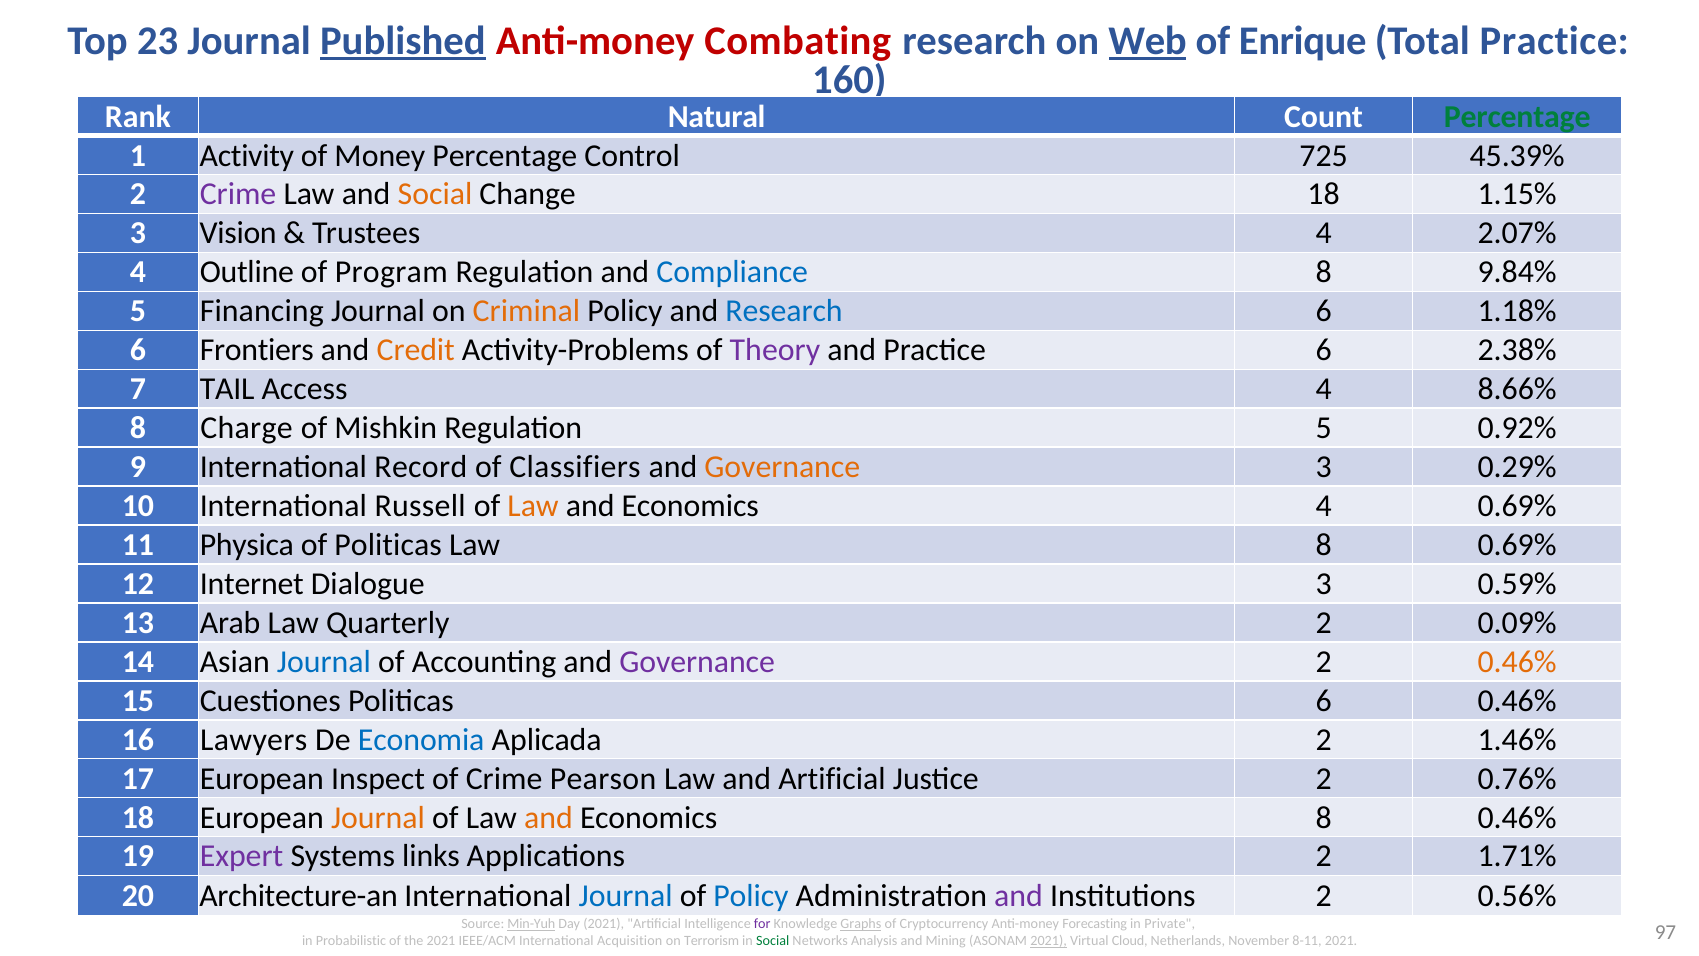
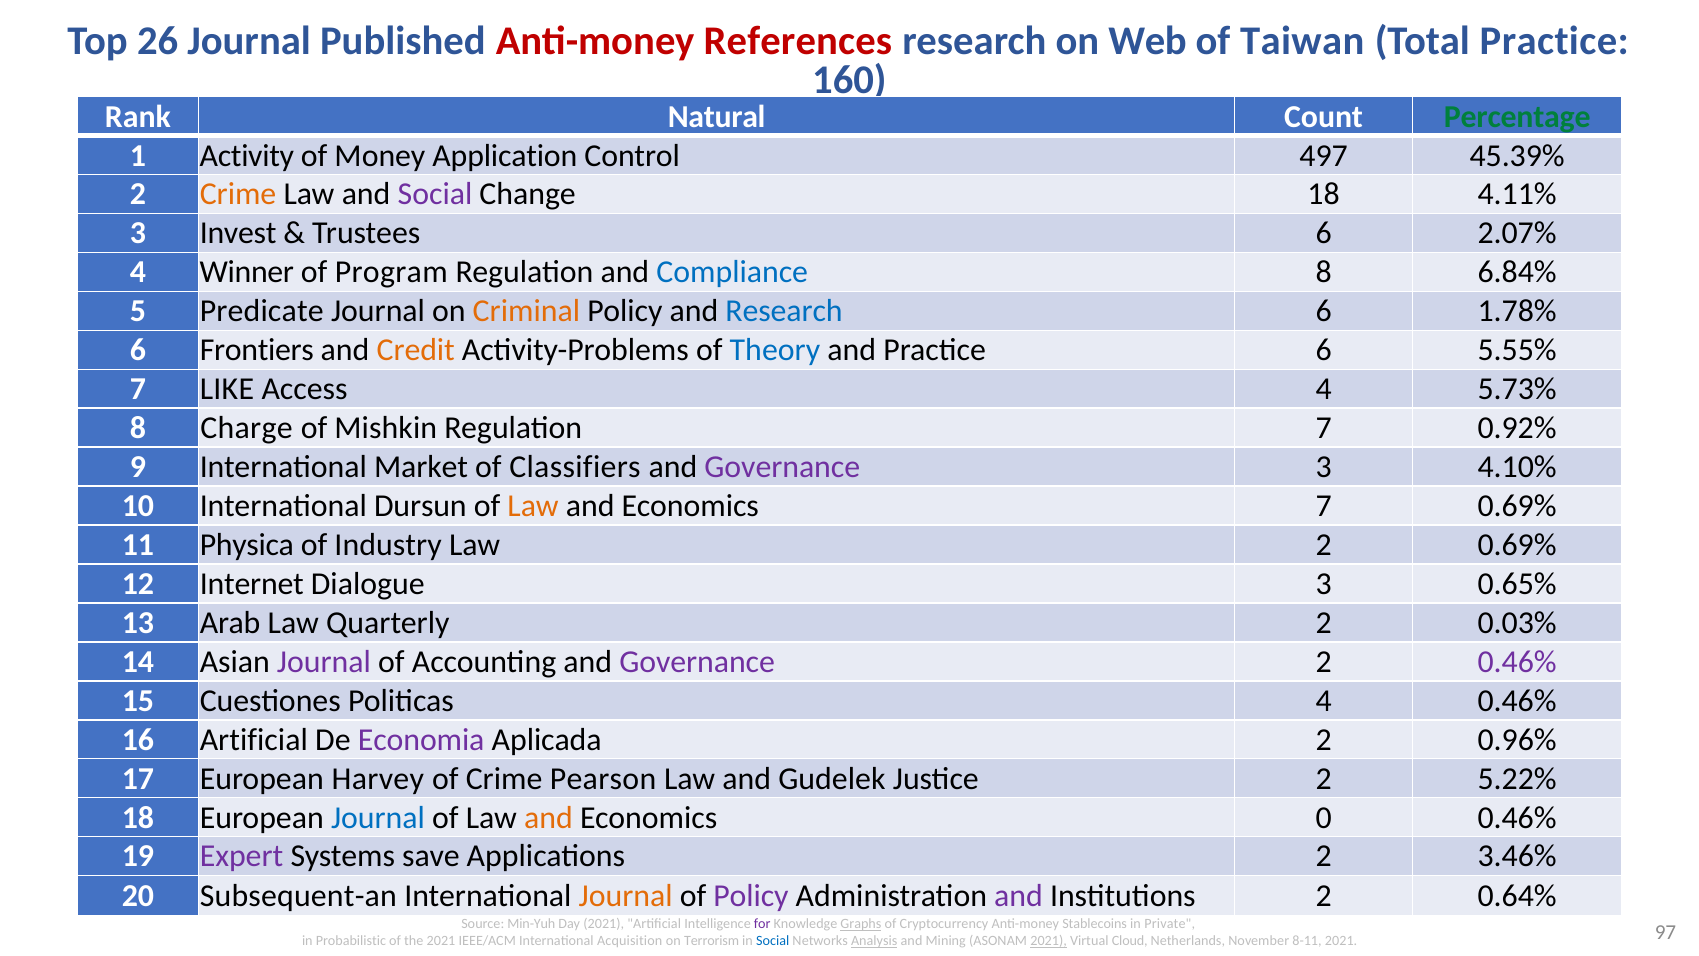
23: 23 -> 26 (158, 41)
Published underline: present -> none (403, 41)
Combating: Combating -> References (798, 41)
Web underline: present -> none (1148, 41)
Enrique: Enrique -> Taiwan (1302, 41)
Money Percentage: Percentage -> Application (505, 155)
725: 725 -> 497 (1324, 155)
Crime colour: purple -> orange (238, 194)
Social colour: orange -> purple (435, 194)
1.15%: 1.15% -> 4.11% (1517, 194)
Vision: Vision -> Invest (238, 233)
Trustees 4: 4 -> 6 (1324, 233)
Outline: Outline -> Winner (247, 272)
9.84%: 9.84% -> 6.84% (1517, 272)
Financing: Financing -> Predicate (262, 311)
1.18%: 1.18% -> 1.78% (1517, 311)
Theory colour: purple -> blue (775, 350)
2.38%: 2.38% -> 5.55% (1517, 350)
TAIL: TAIL -> LIKE (227, 389)
8.66%: 8.66% -> 5.73% (1517, 389)
Regulation 5: 5 -> 7 (1324, 428)
Record: Record -> Market (421, 467)
Governance colour: orange -> purple (782, 467)
0.29%: 0.29% -> 4.10% (1517, 467)
Russell: Russell -> Dursun (420, 506)
Economics 4: 4 -> 7 (1324, 506)
of Politicas: Politicas -> Industry (388, 545)
Law 8: 8 -> 2 (1324, 545)
0.59%: 0.59% -> 0.65% (1517, 584)
0.09%: 0.09% -> 0.03% (1517, 623)
Journal colour: blue -> purple (324, 662)
0.46% colour: orange -> purple (1517, 662)
Politicas 6: 6 -> 4 (1324, 700)
16 Lawyers: Lawyers -> Artificial (254, 739)
Economia colour: blue -> purple (421, 739)
1.46%: 1.46% -> 0.96% (1517, 739)
Inspect: Inspect -> Harvey (378, 778)
and Artificial: Artificial -> Gudelek (832, 778)
0.76%: 0.76% -> 5.22% (1517, 778)
Journal colour: orange -> blue (378, 817)
Economics 8: 8 -> 0 (1324, 817)
links: links -> save (431, 856)
1.71%: 1.71% -> 3.46% (1517, 856)
Architecture-an: Architecture-an -> Subsequent-an (298, 896)
Journal colour: blue -> orange (626, 896)
Policy colour: blue -> purple (751, 896)
0.56%: 0.56% -> 0.64% (1517, 896)
Min-Yuh underline: present -> none (531, 924)
Forecasting: Forecasting -> Stablecoins (1095, 924)
Social colour: green -> blue (773, 941)
Analysis underline: none -> present (874, 941)
